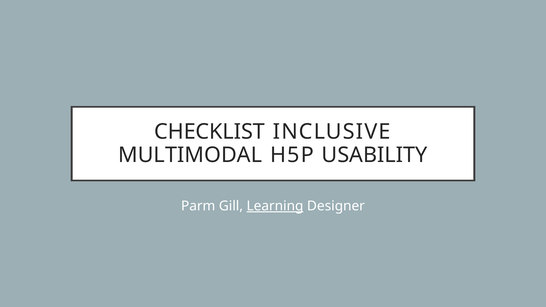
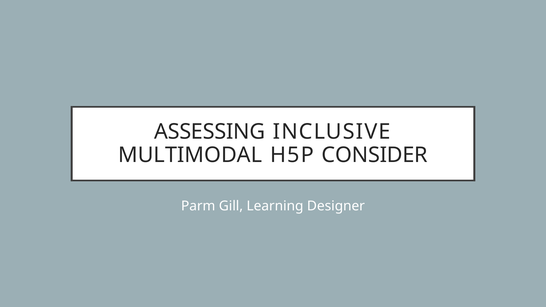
CHECKLIST: CHECKLIST -> ASSESSING (210, 132)
USABILITY: USABILITY -> CONSIDER (375, 155)
Learning underline: present -> none (275, 206)
